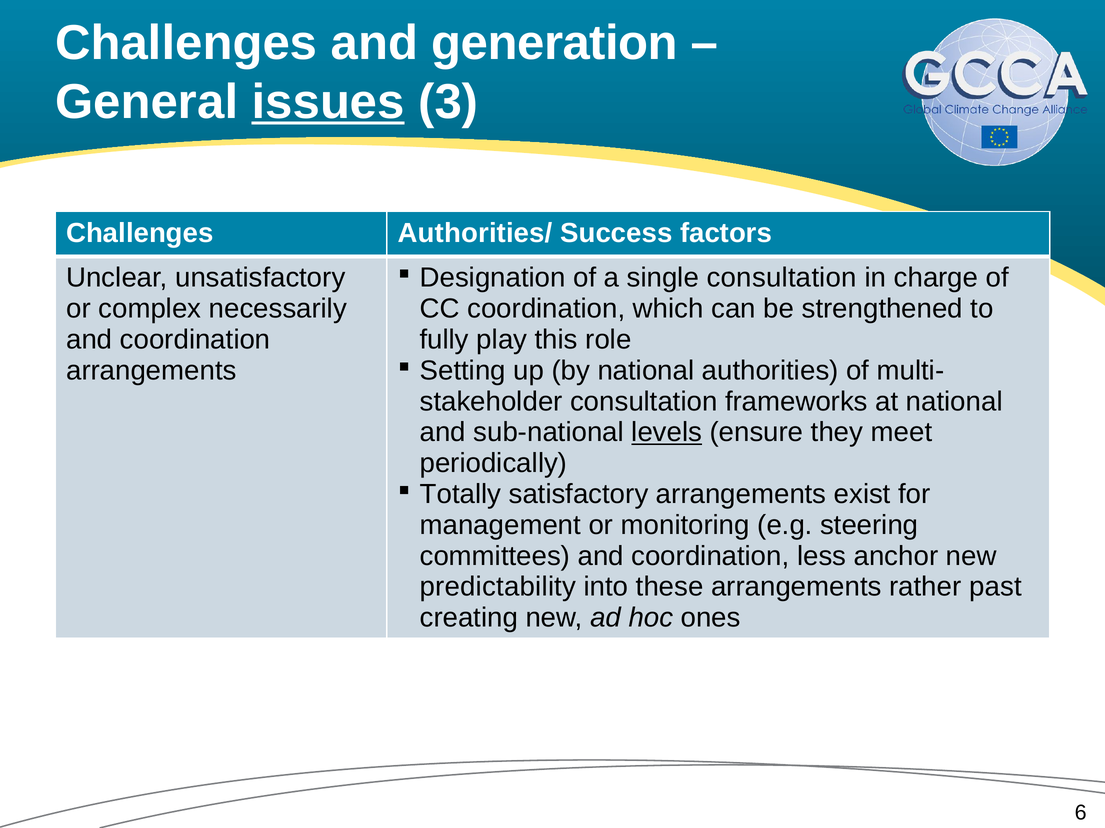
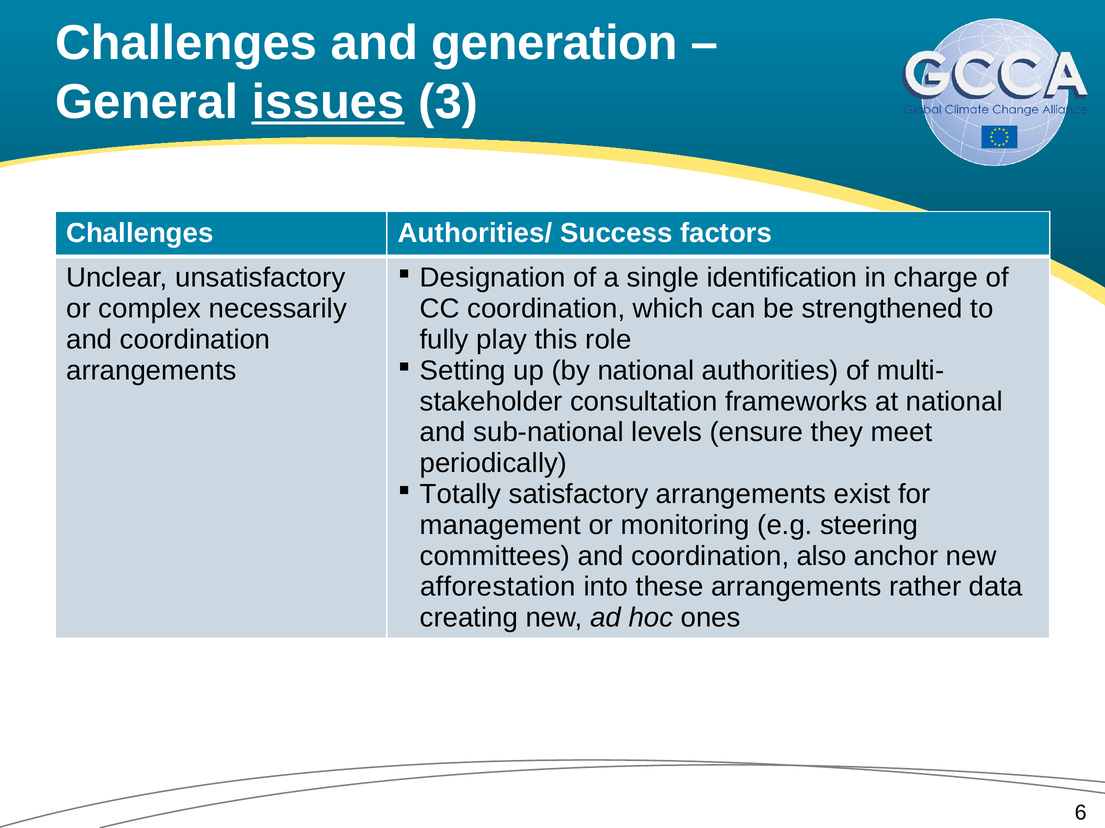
single consultation: consultation -> identification (782, 278)
levels underline: present -> none (667, 433)
less: less -> also (822, 556)
predictability: predictability -> afforestation (498, 587)
past: past -> data (996, 587)
